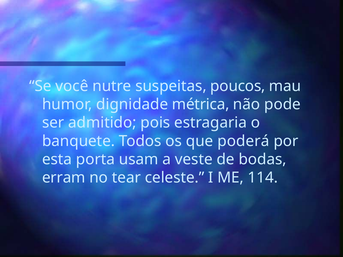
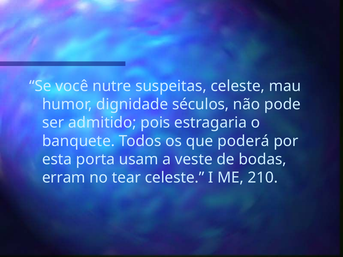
suspeitas poucos: poucos -> celeste (238, 86)
métrica: métrica -> séculos (201, 105)
114: 114 -> 210 (263, 178)
